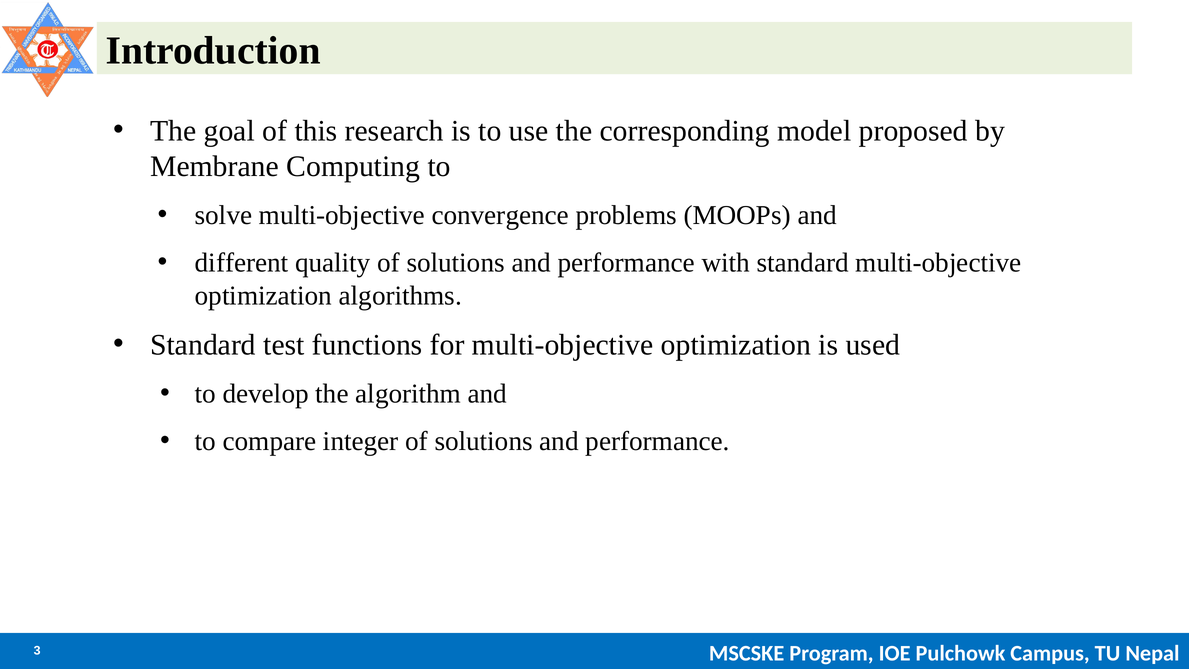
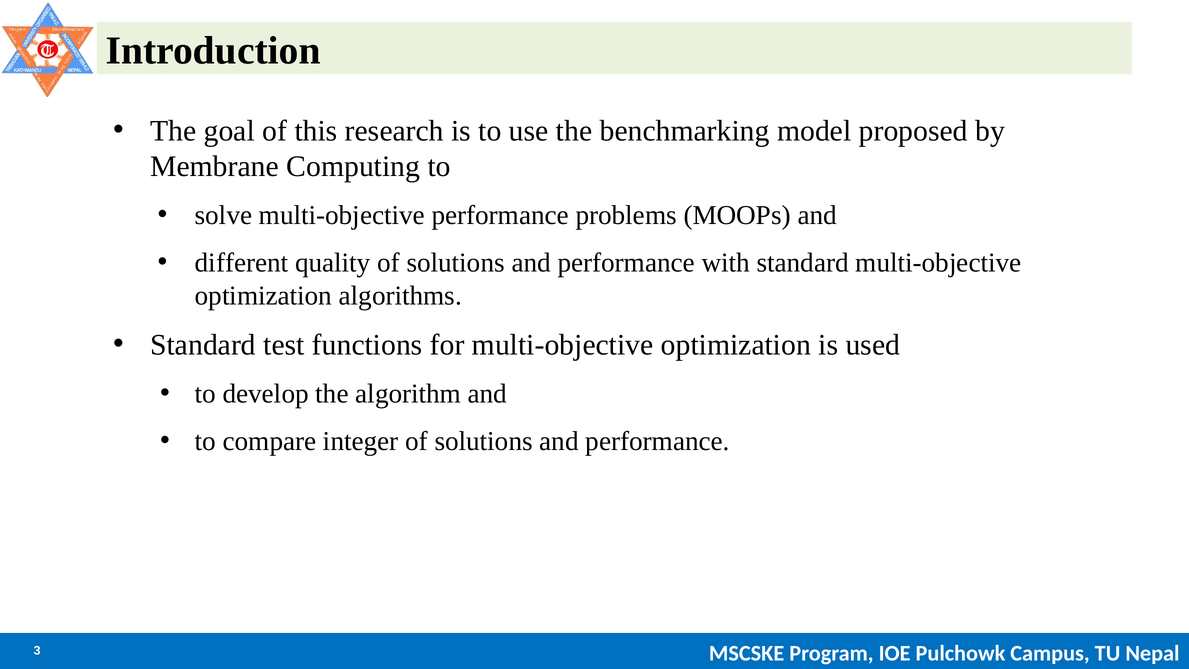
corresponding: corresponding -> benchmarking (685, 131)
multi-objective convergence: convergence -> performance (500, 215)
